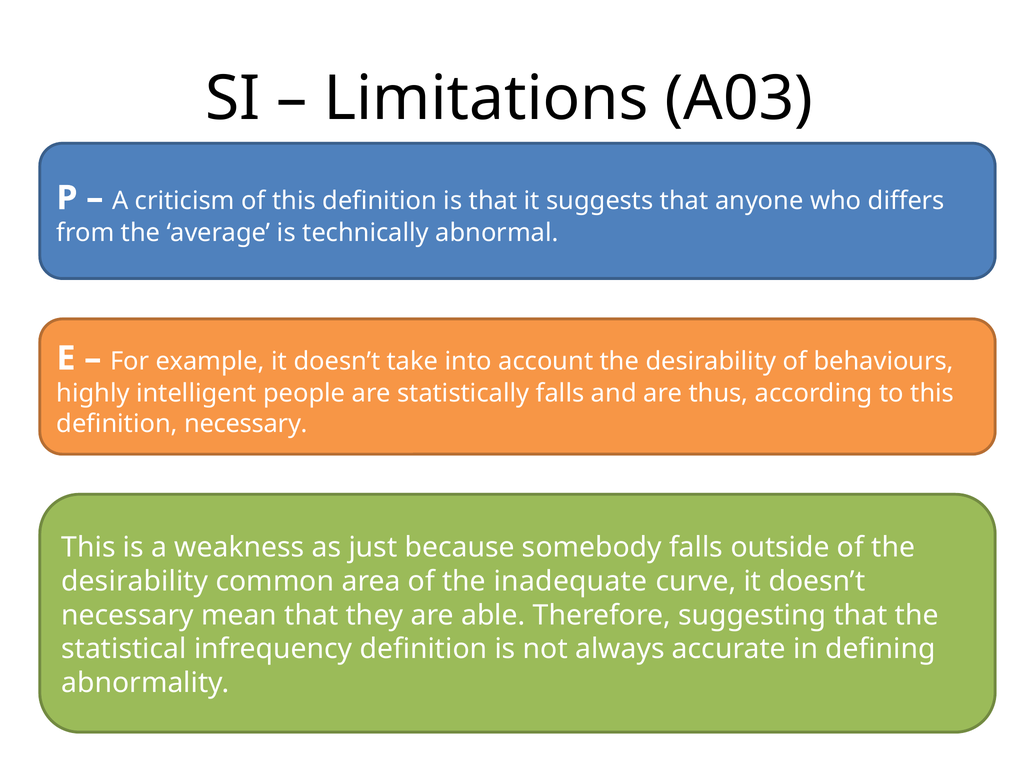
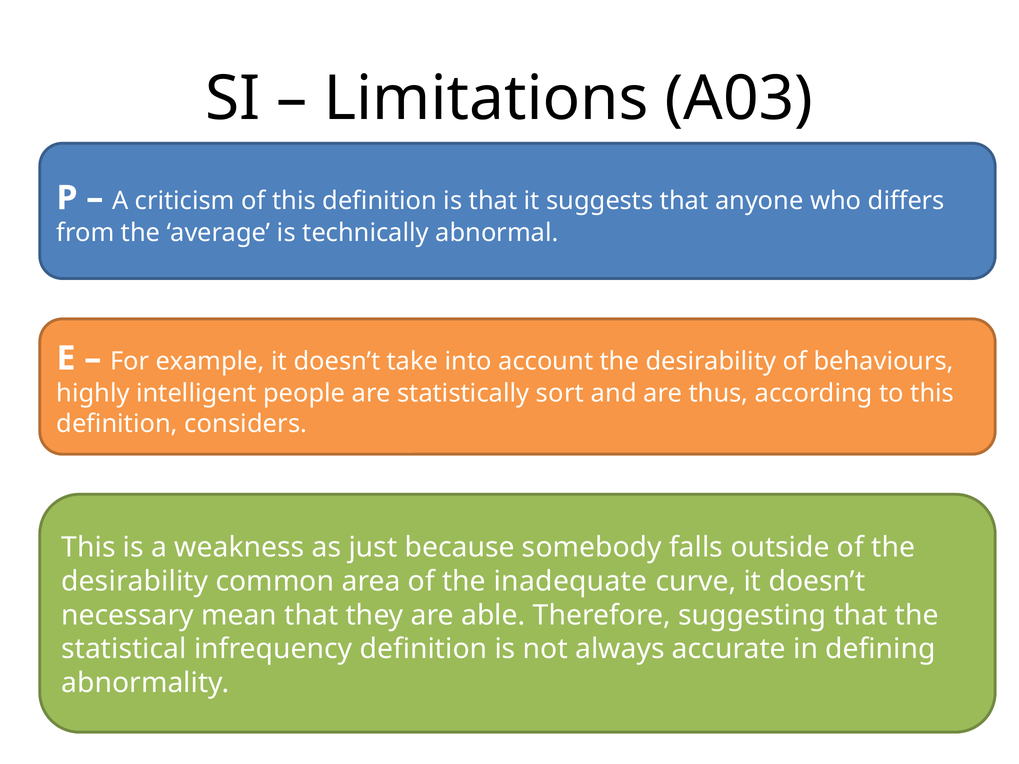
statistically falls: falls -> sort (560, 394)
definition necessary: necessary -> considers (246, 424)
